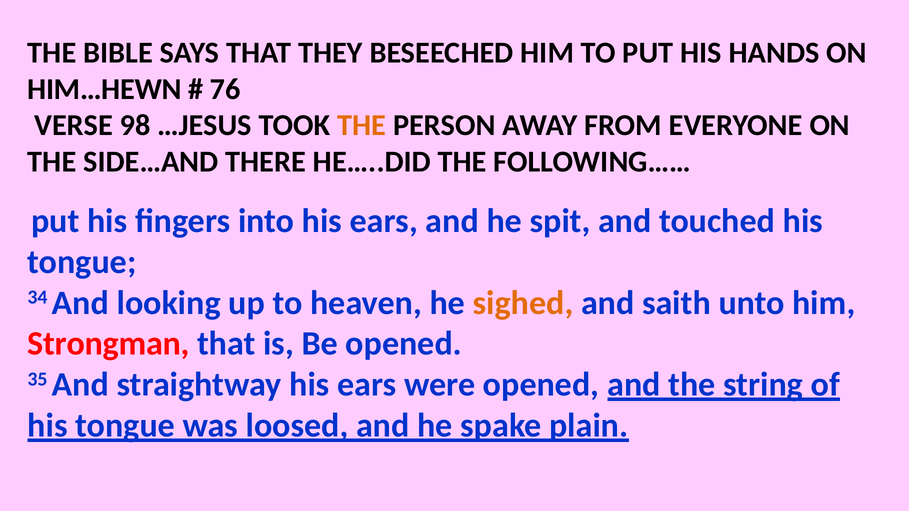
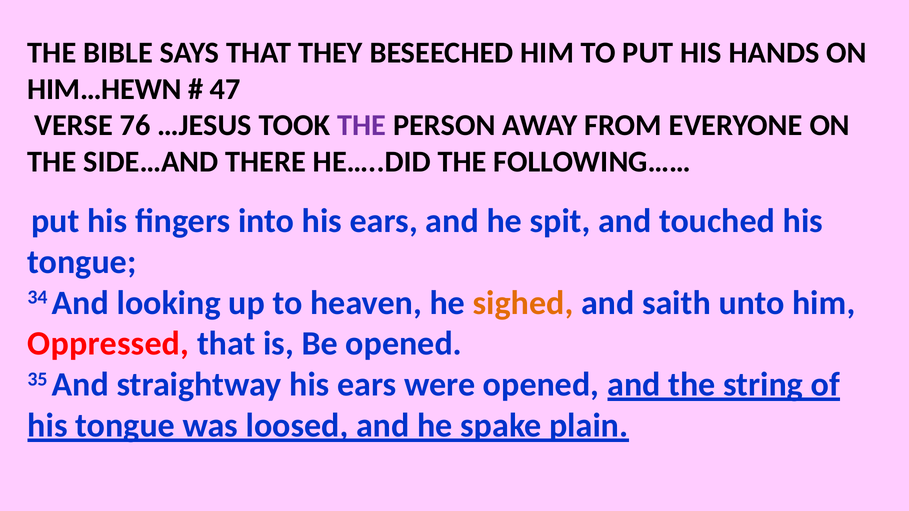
76: 76 -> 47 (225, 89)
98: 98 -> 76 (135, 125)
THE colour: orange -> purple (362, 125)
Strongman: Strongman -> Oppressed (108, 344)
